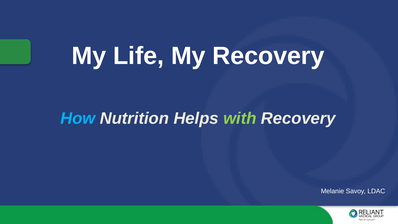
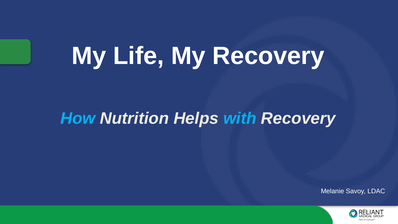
with colour: light green -> light blue (240, 118)
